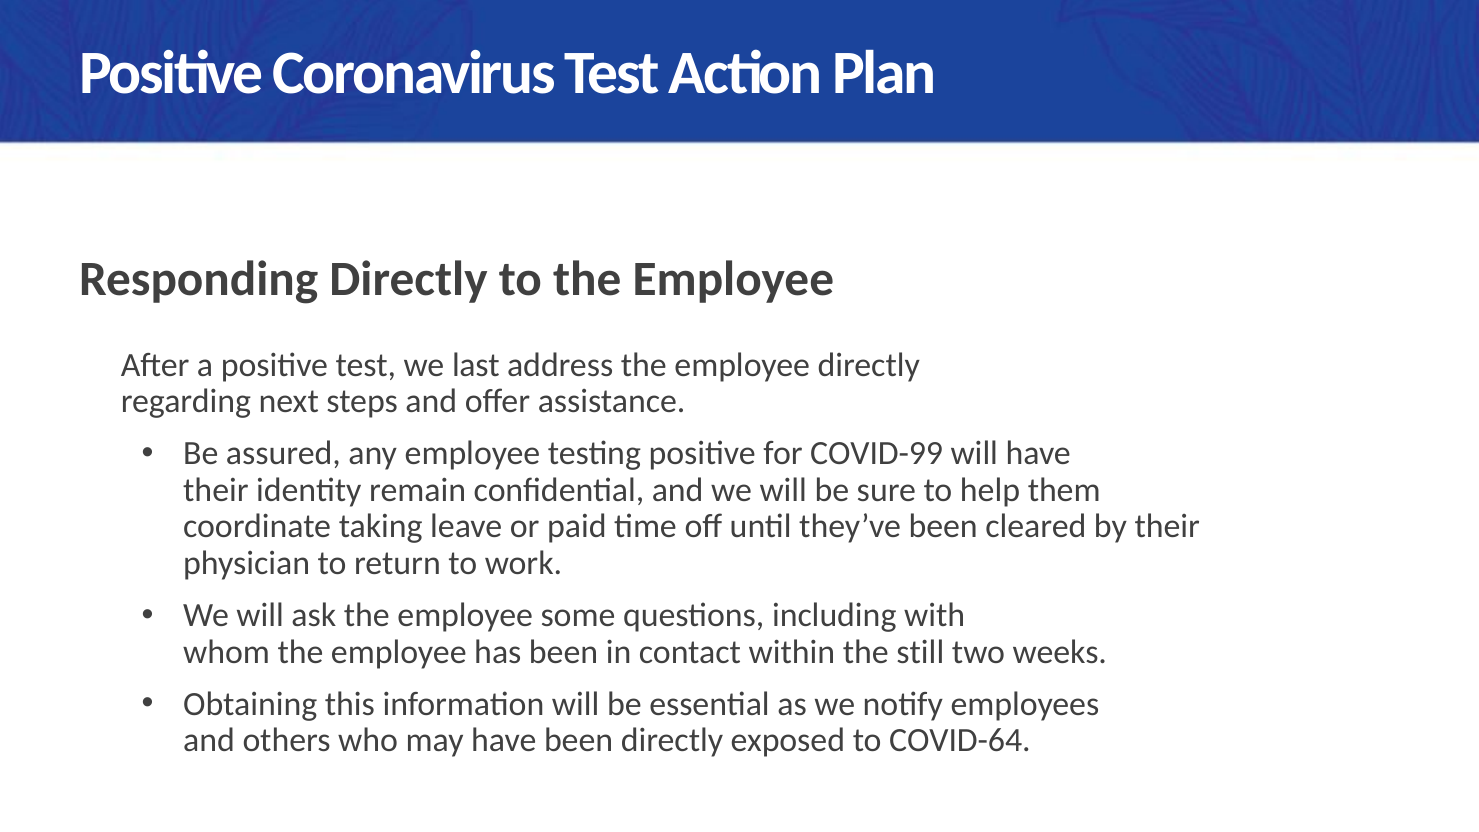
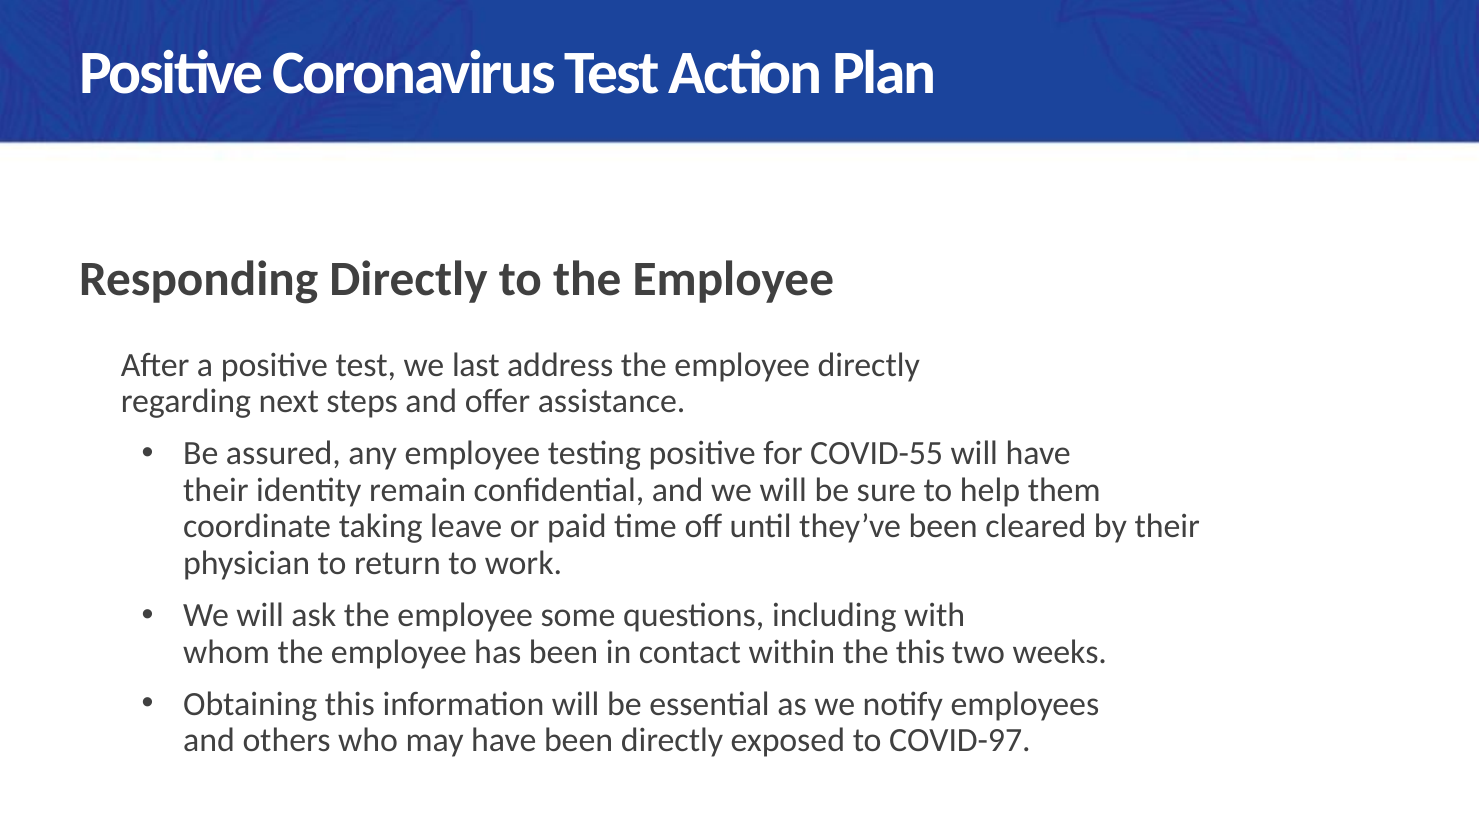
COVID-99: COVID-99 -> COVID-55 (877, 454)
the still: still -> this (920, 652)
COVID-64: COVID-64 -> COVID-97 (960, 740)
